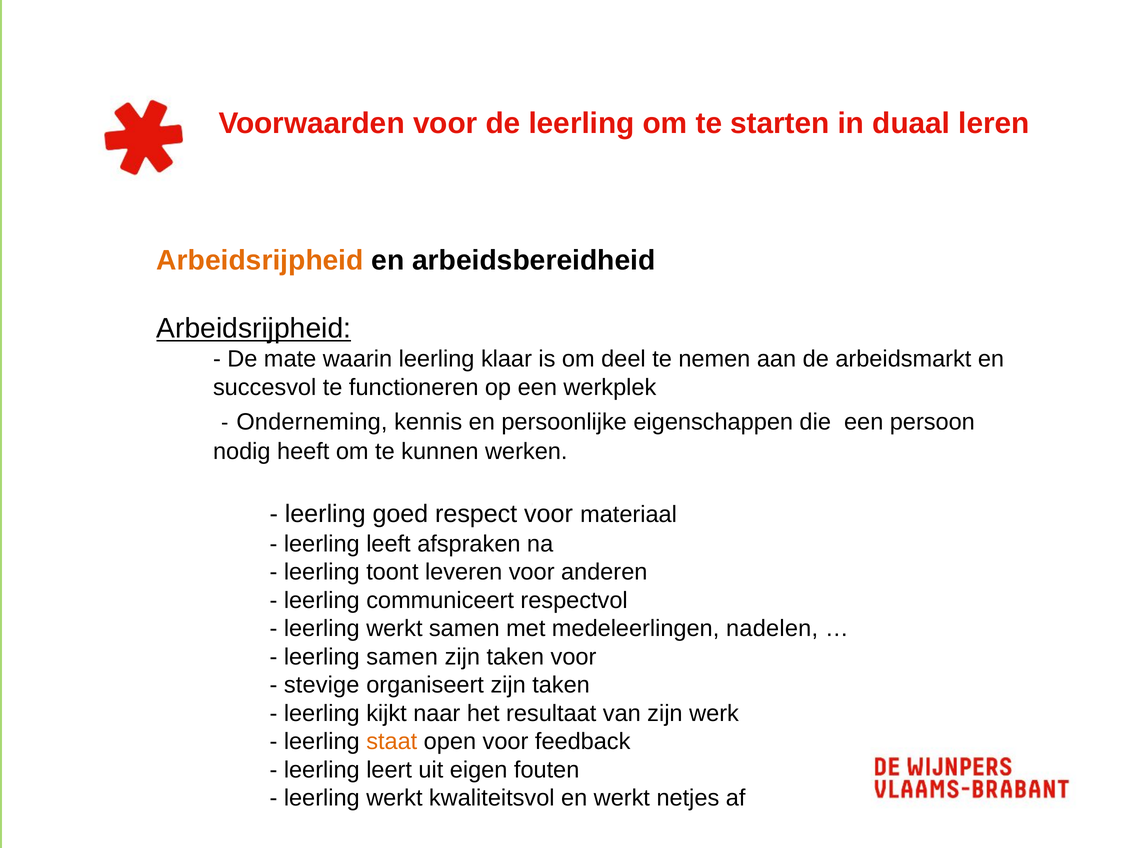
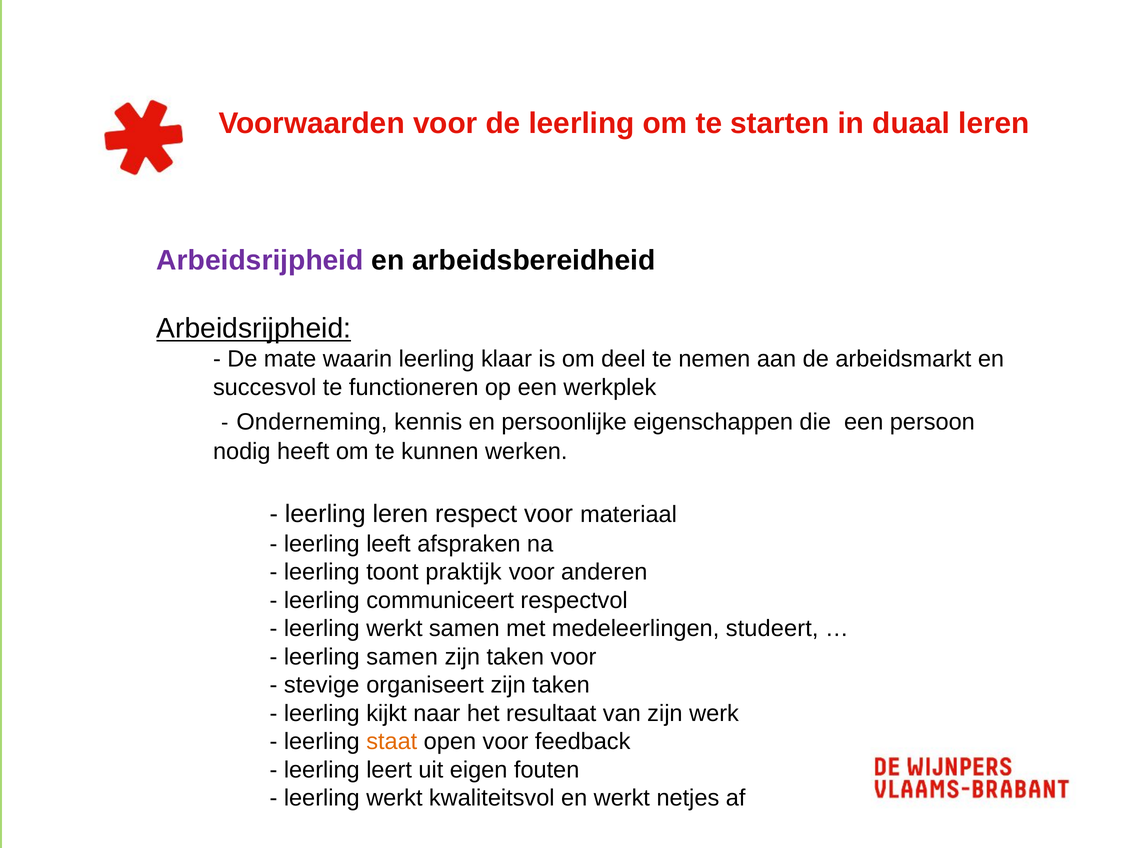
Arbeidsrijpheid colour: orange -> purple (260, 261)
leerling goed: goed -> leren (400, 514)
leveren: leveren -> praktijk (464, 572)
nadelen: nadelen -> studeert (772, 629)
